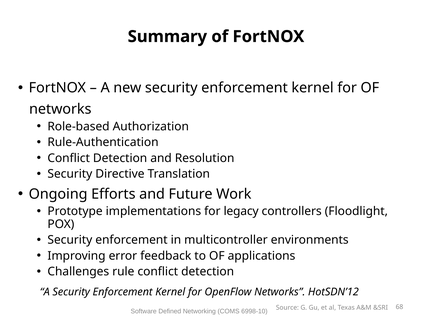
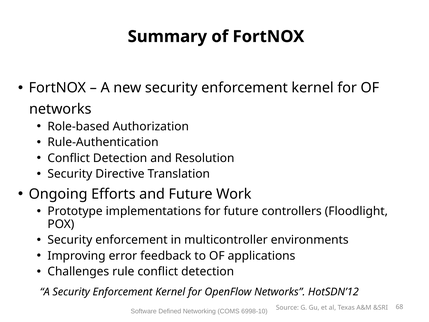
for legacy: legacy -> future (241, 211)
